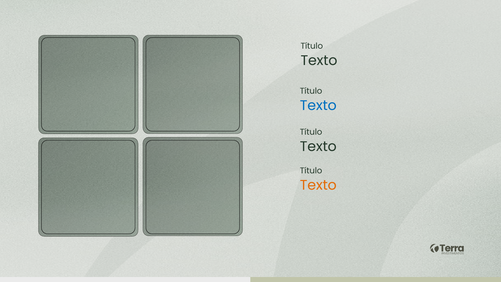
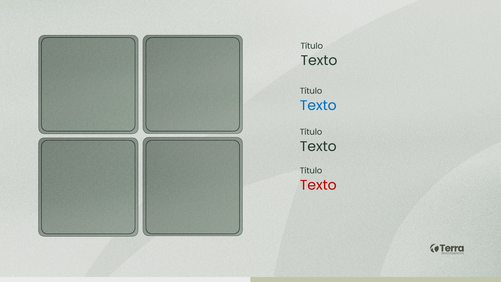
Texto colour: orange -> red (318, 185)
